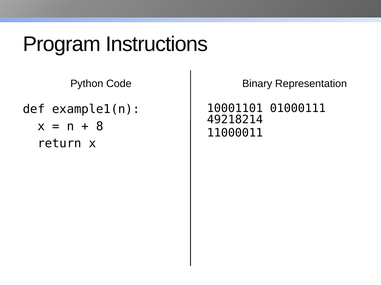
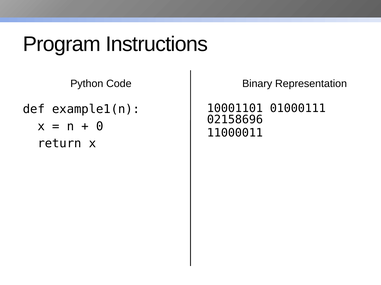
49218214: 49218214 -> 02158696 (235, 120)
8: 8 -> 0 (100, 127)
